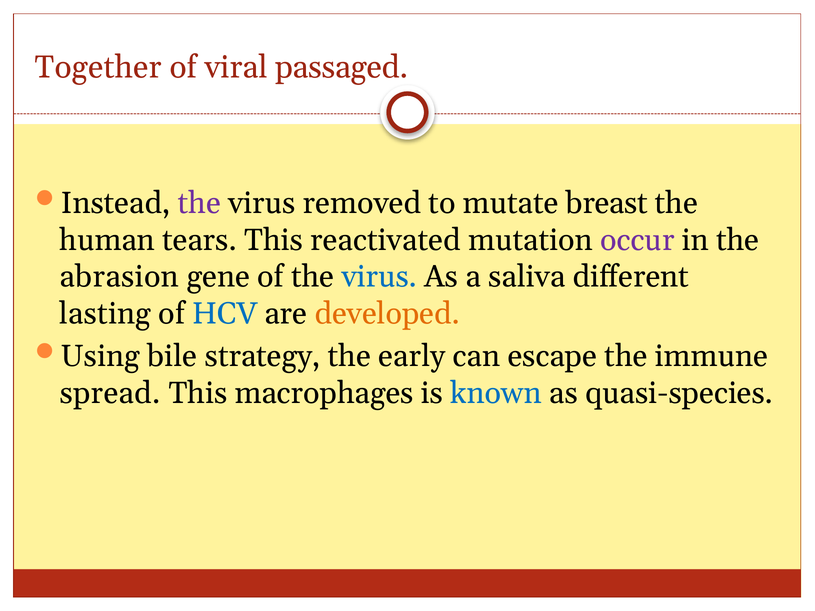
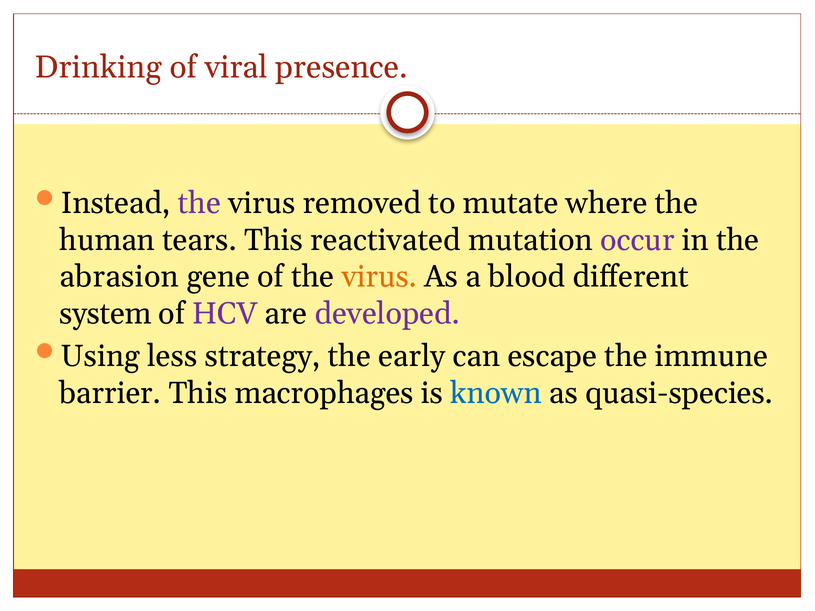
Together: Together -> Drinking (98, 67)
passaged: passaged -> presence (341, 67)
breast: breast -> where (607, 203)
virus colour: blue -> orange (379, 277)
saliva: saliva -> blood (527, 277)
lasting: lasting -> system (105, 314)
HCV colour: blue -> purple (225, 314)
developed colour: orange -> purple (387, 314)
bile: bile -> less (172, 356)
spread: spread -> barrier (110, 393)
